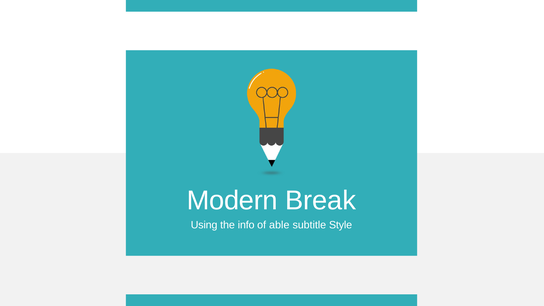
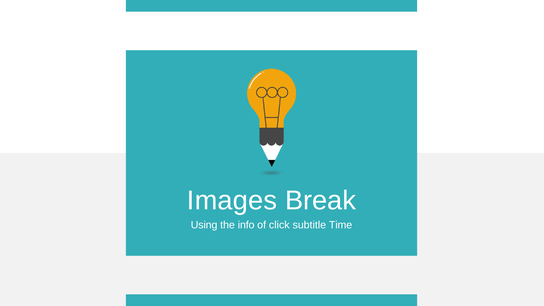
Modern: Modern -> Images (232, 200)
able: able -> click (279, 225)
Style: Style -> Time (341, 225)
